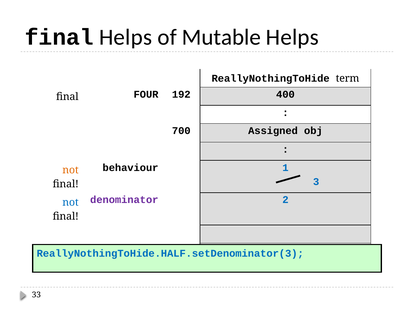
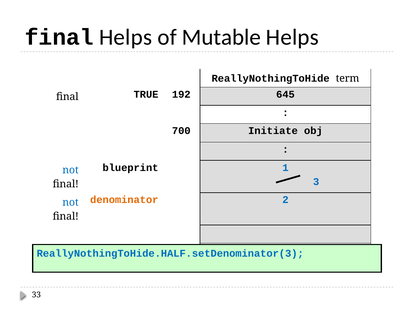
FOUR: FOUR -> TRUE (146, 95)
400: 400 -> 645 (285, 95)
Assigned: Assigned -> Initiate (273, 131)
behaviour: behaviour -> blueprint (130, 168)
not colour: orange -> blue (71, 170)
denominator colour: purple -> orange (124, 200)
